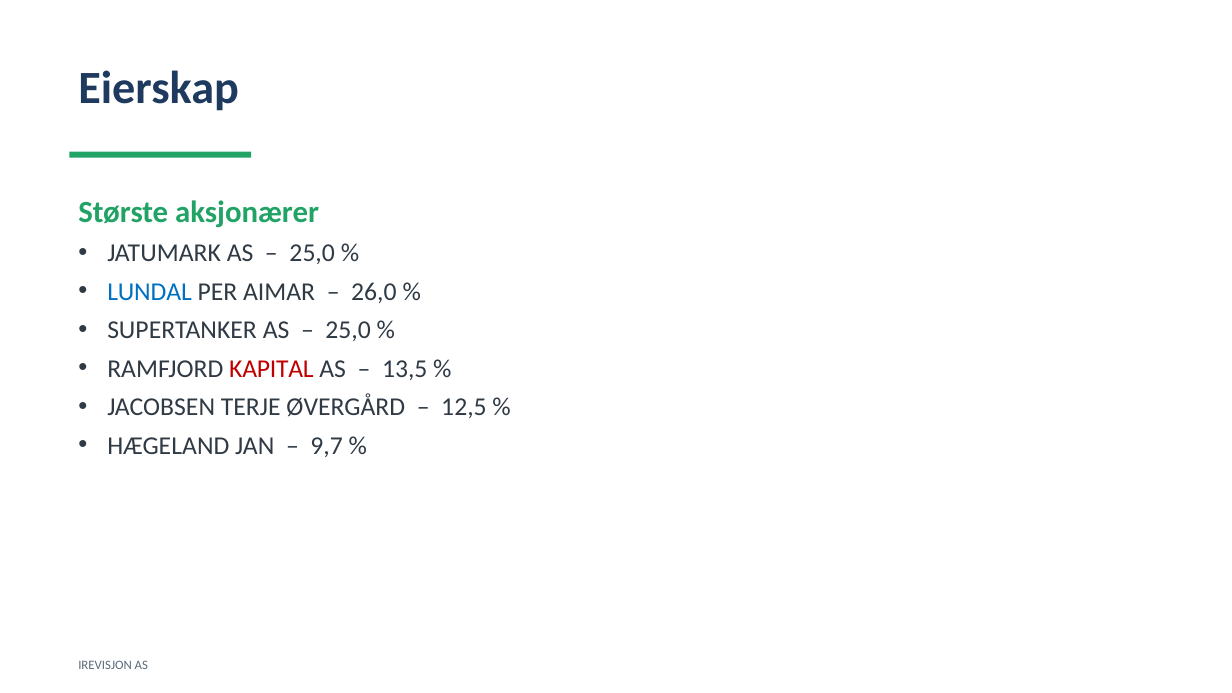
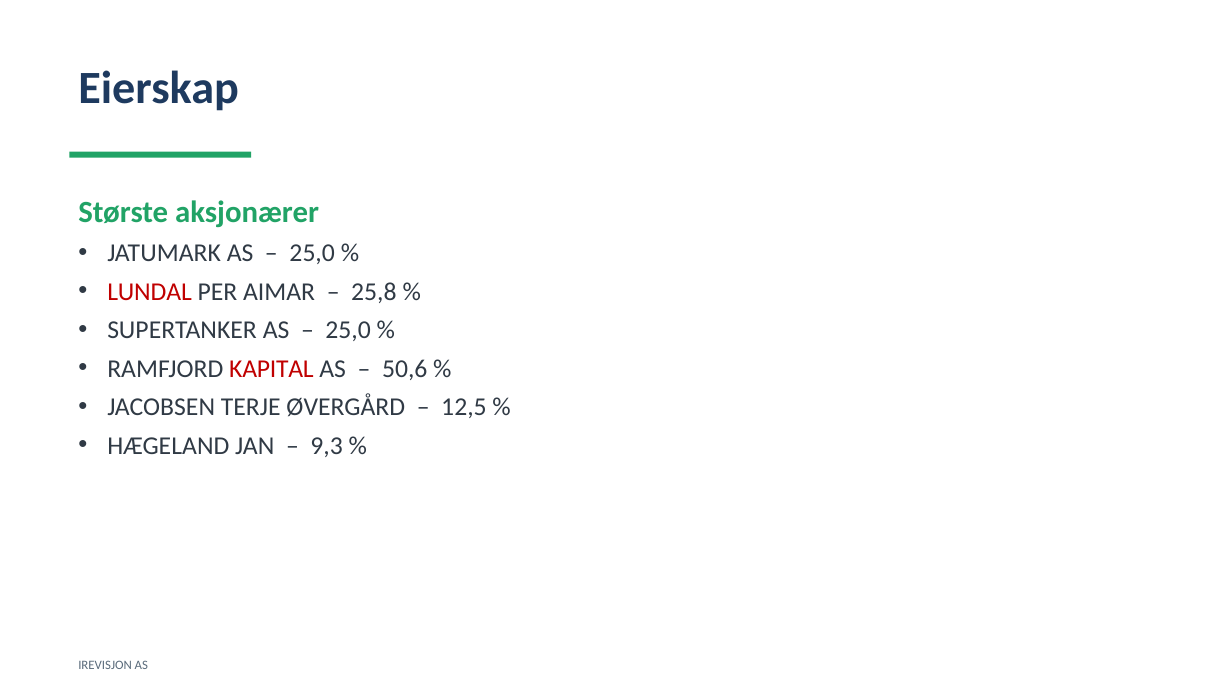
LUNDAL colour: blue -> red (150, 292)
26,0: 26,0 -> 25,8 (374, 292)
13,5: 13,5 -> 50,6 (405, 369)
9,7: 9,7 -> 9,3 (327, 446)
